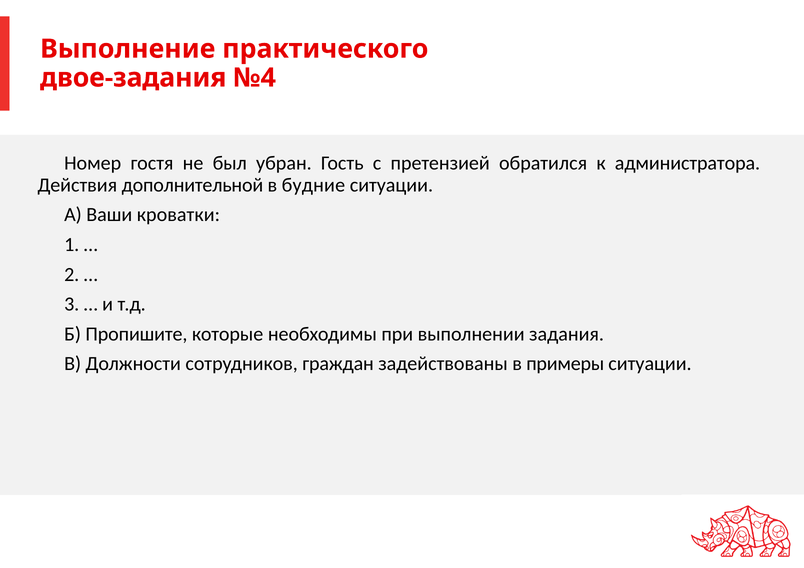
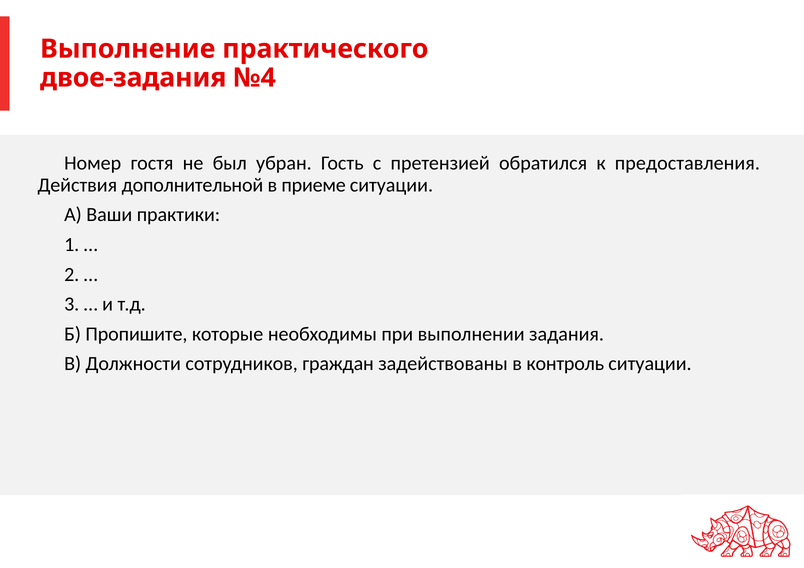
администратора: администратора -> предоставления (687, 164)
будние: будние -> приеме (314, 185)
кроватки: кроватки -> практики (178, 215)
примеры: примеры -> контроль (565, 364)
